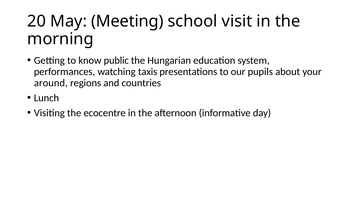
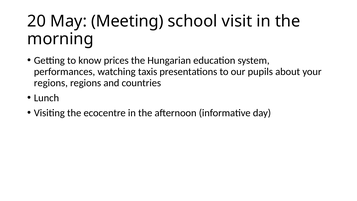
public: public -> prices (116, 60)
around: around -> regions (51, 83)
